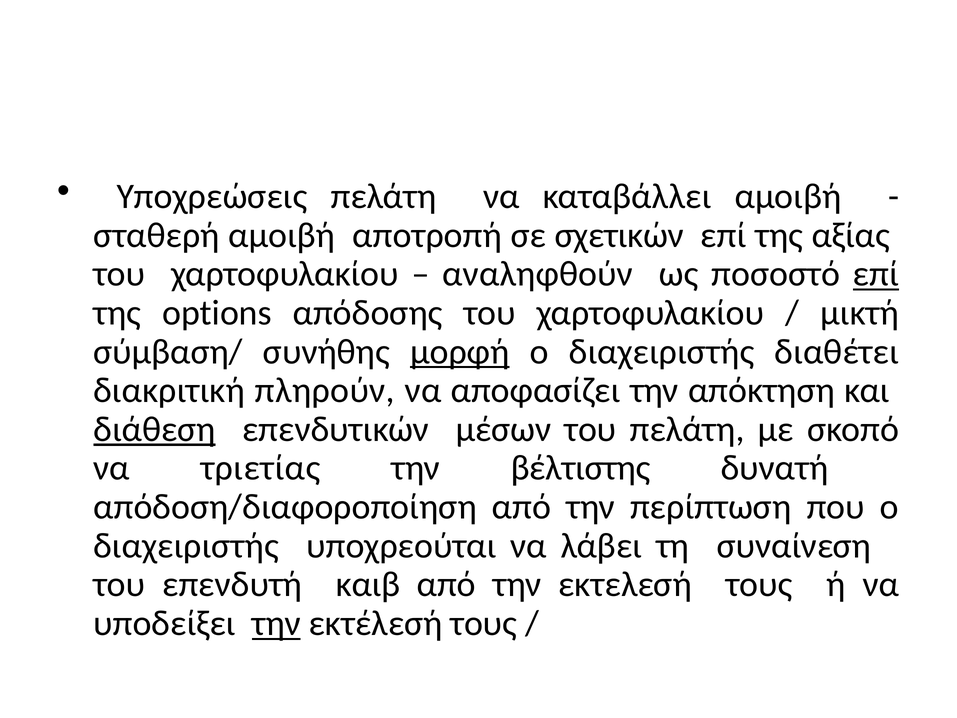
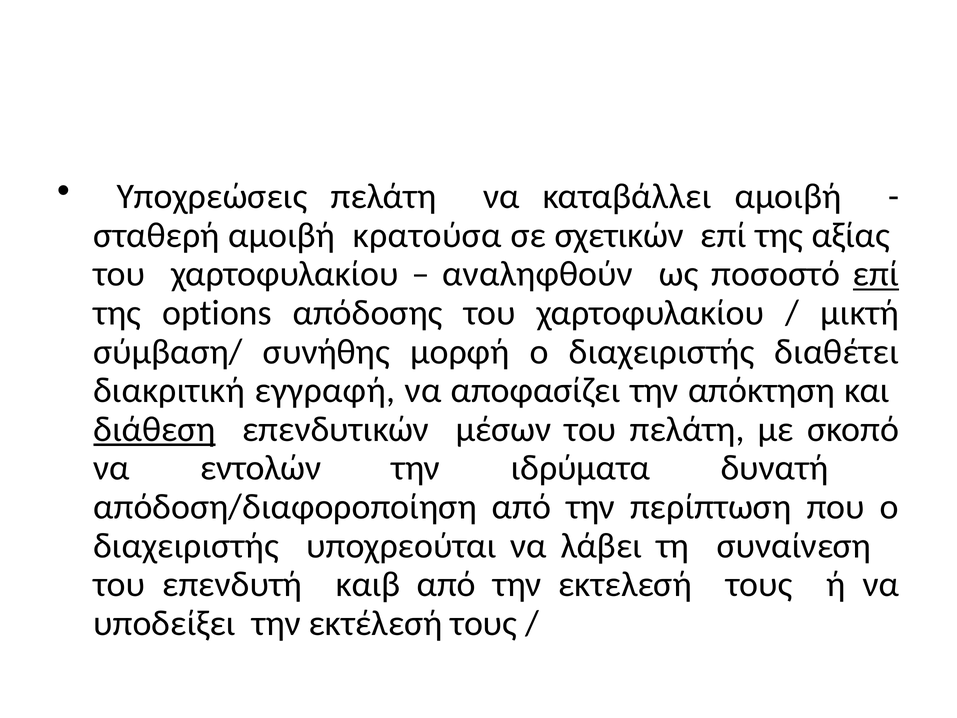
αποτροπή: αποτροπή -> κρατούσα (427, 235)
μορφή underline: present -> none (460, 352)
πληρούν: πληρούν -> εγγραφή (325, 390)
τριετίας: τριετίας -> εντολών (261, 468)
βέλτιστης: βέλτιστης -> ιδρύματα (580, 468)
την underline: present -> none (276, 623)
